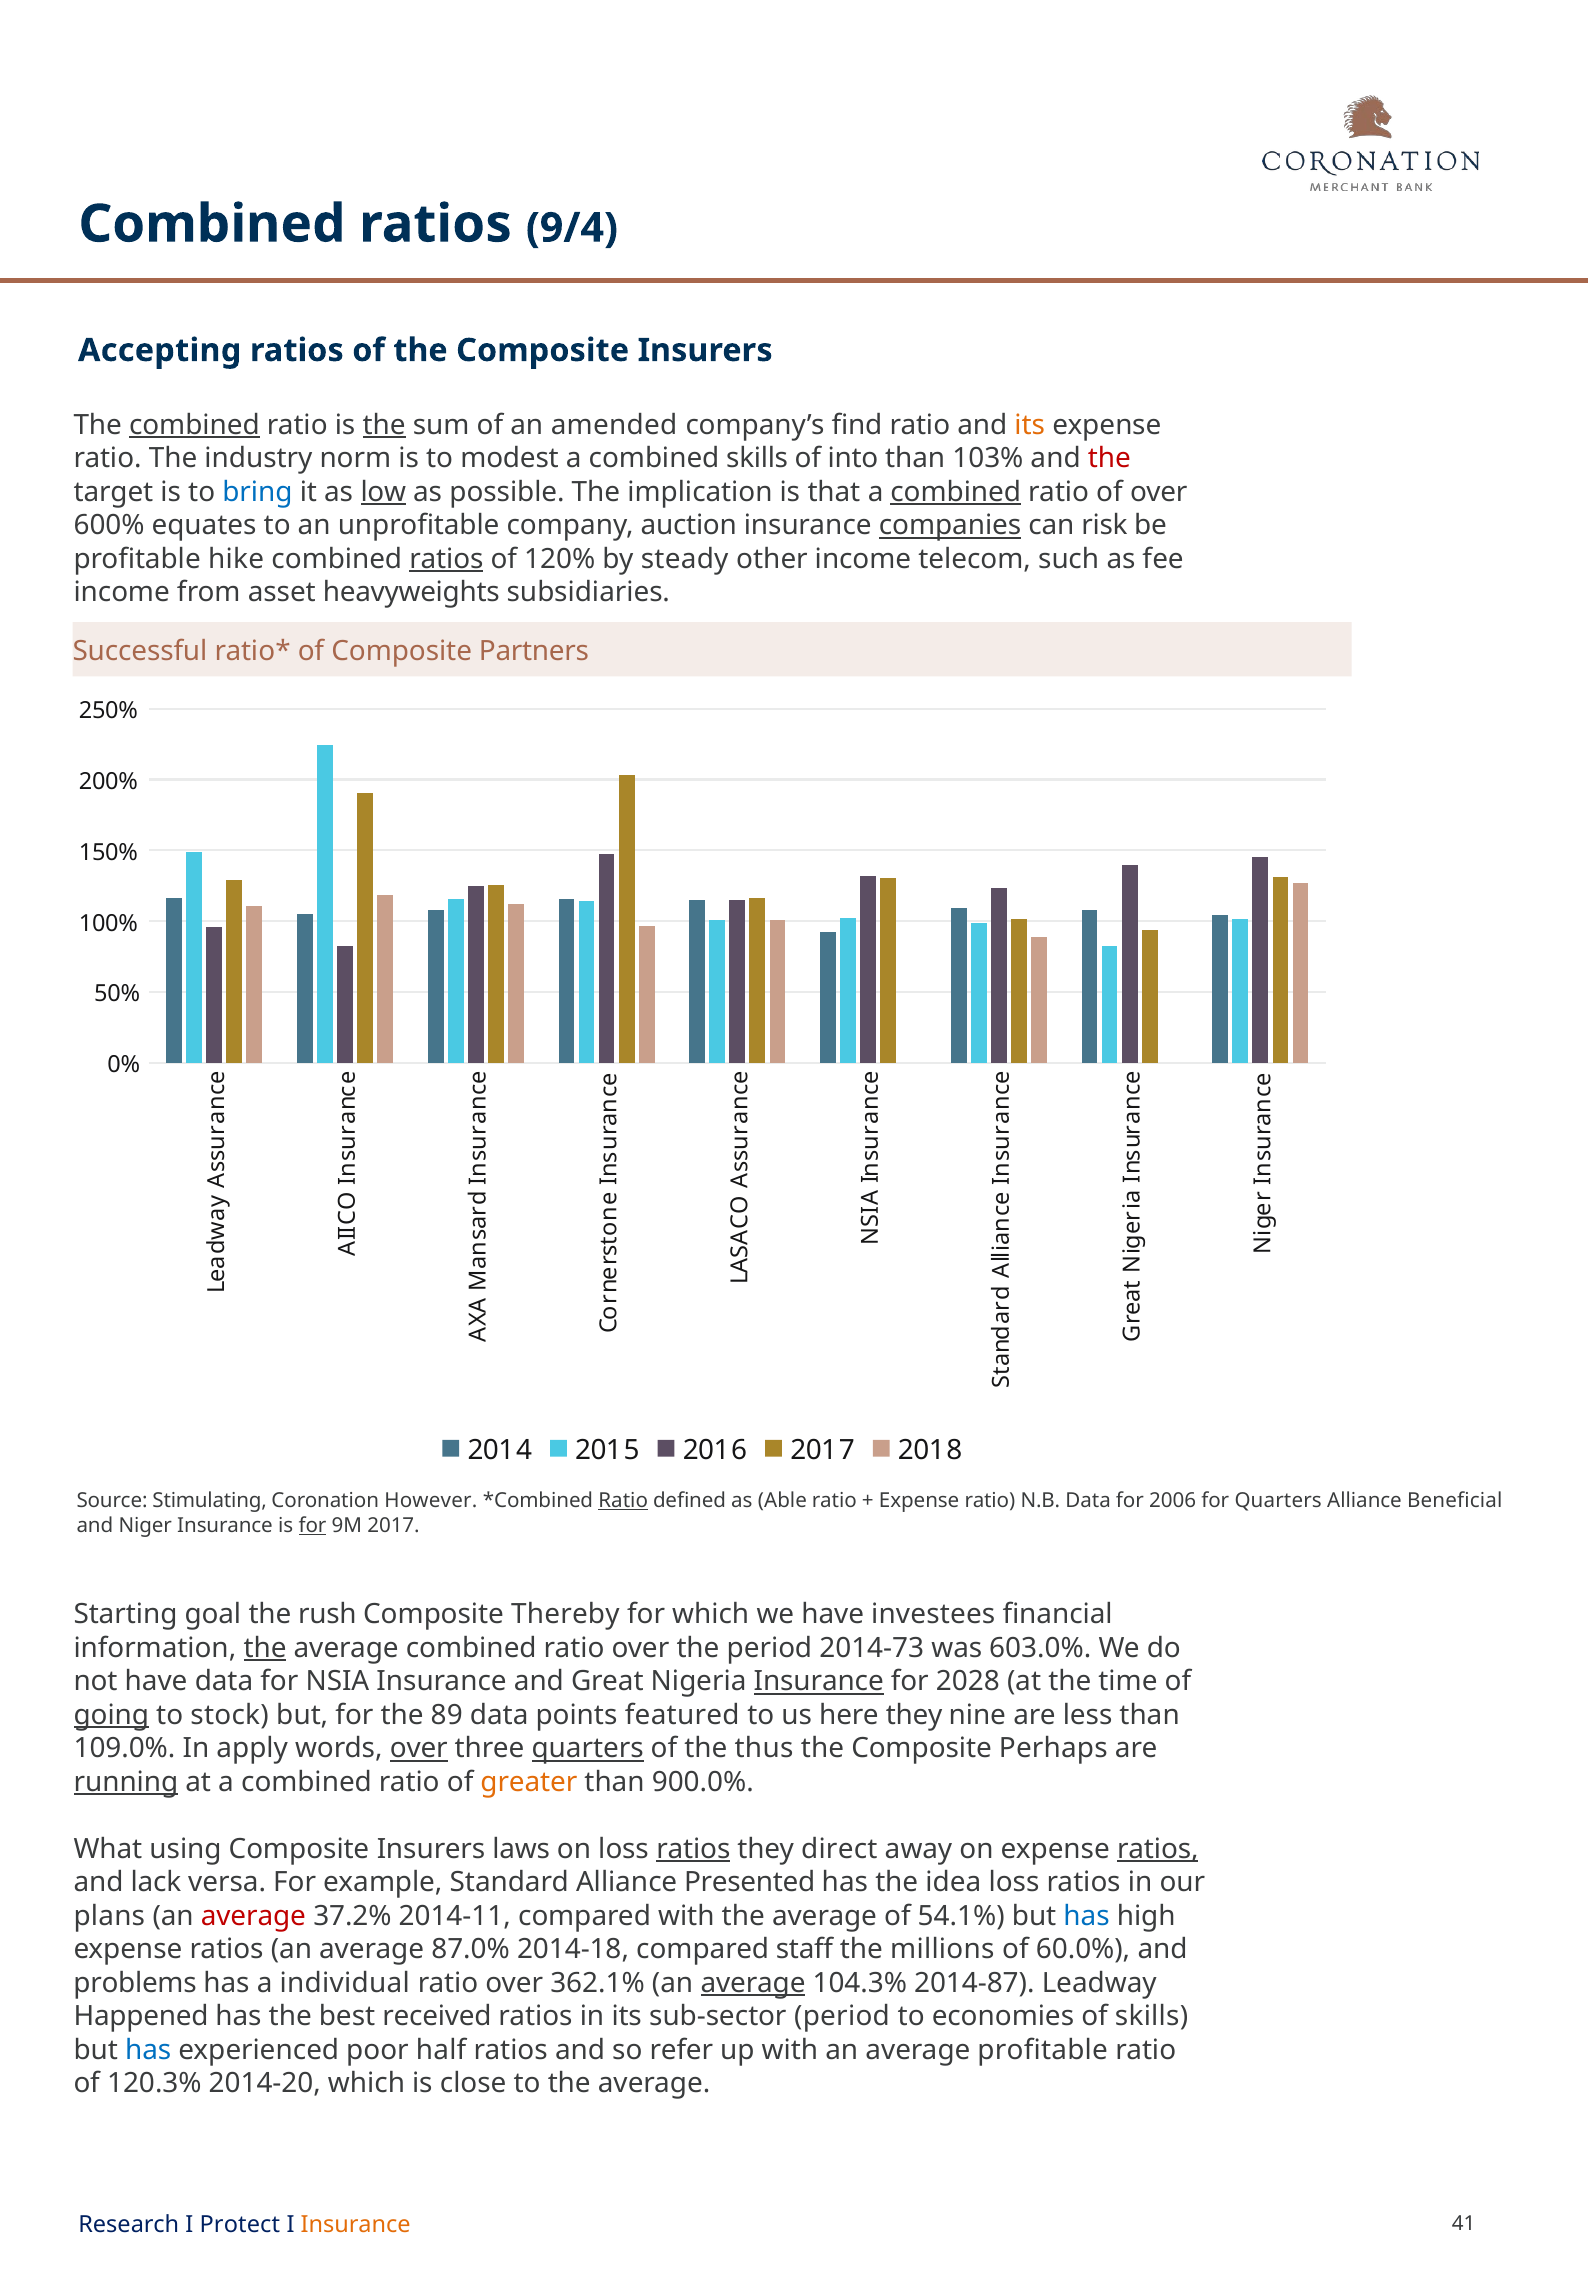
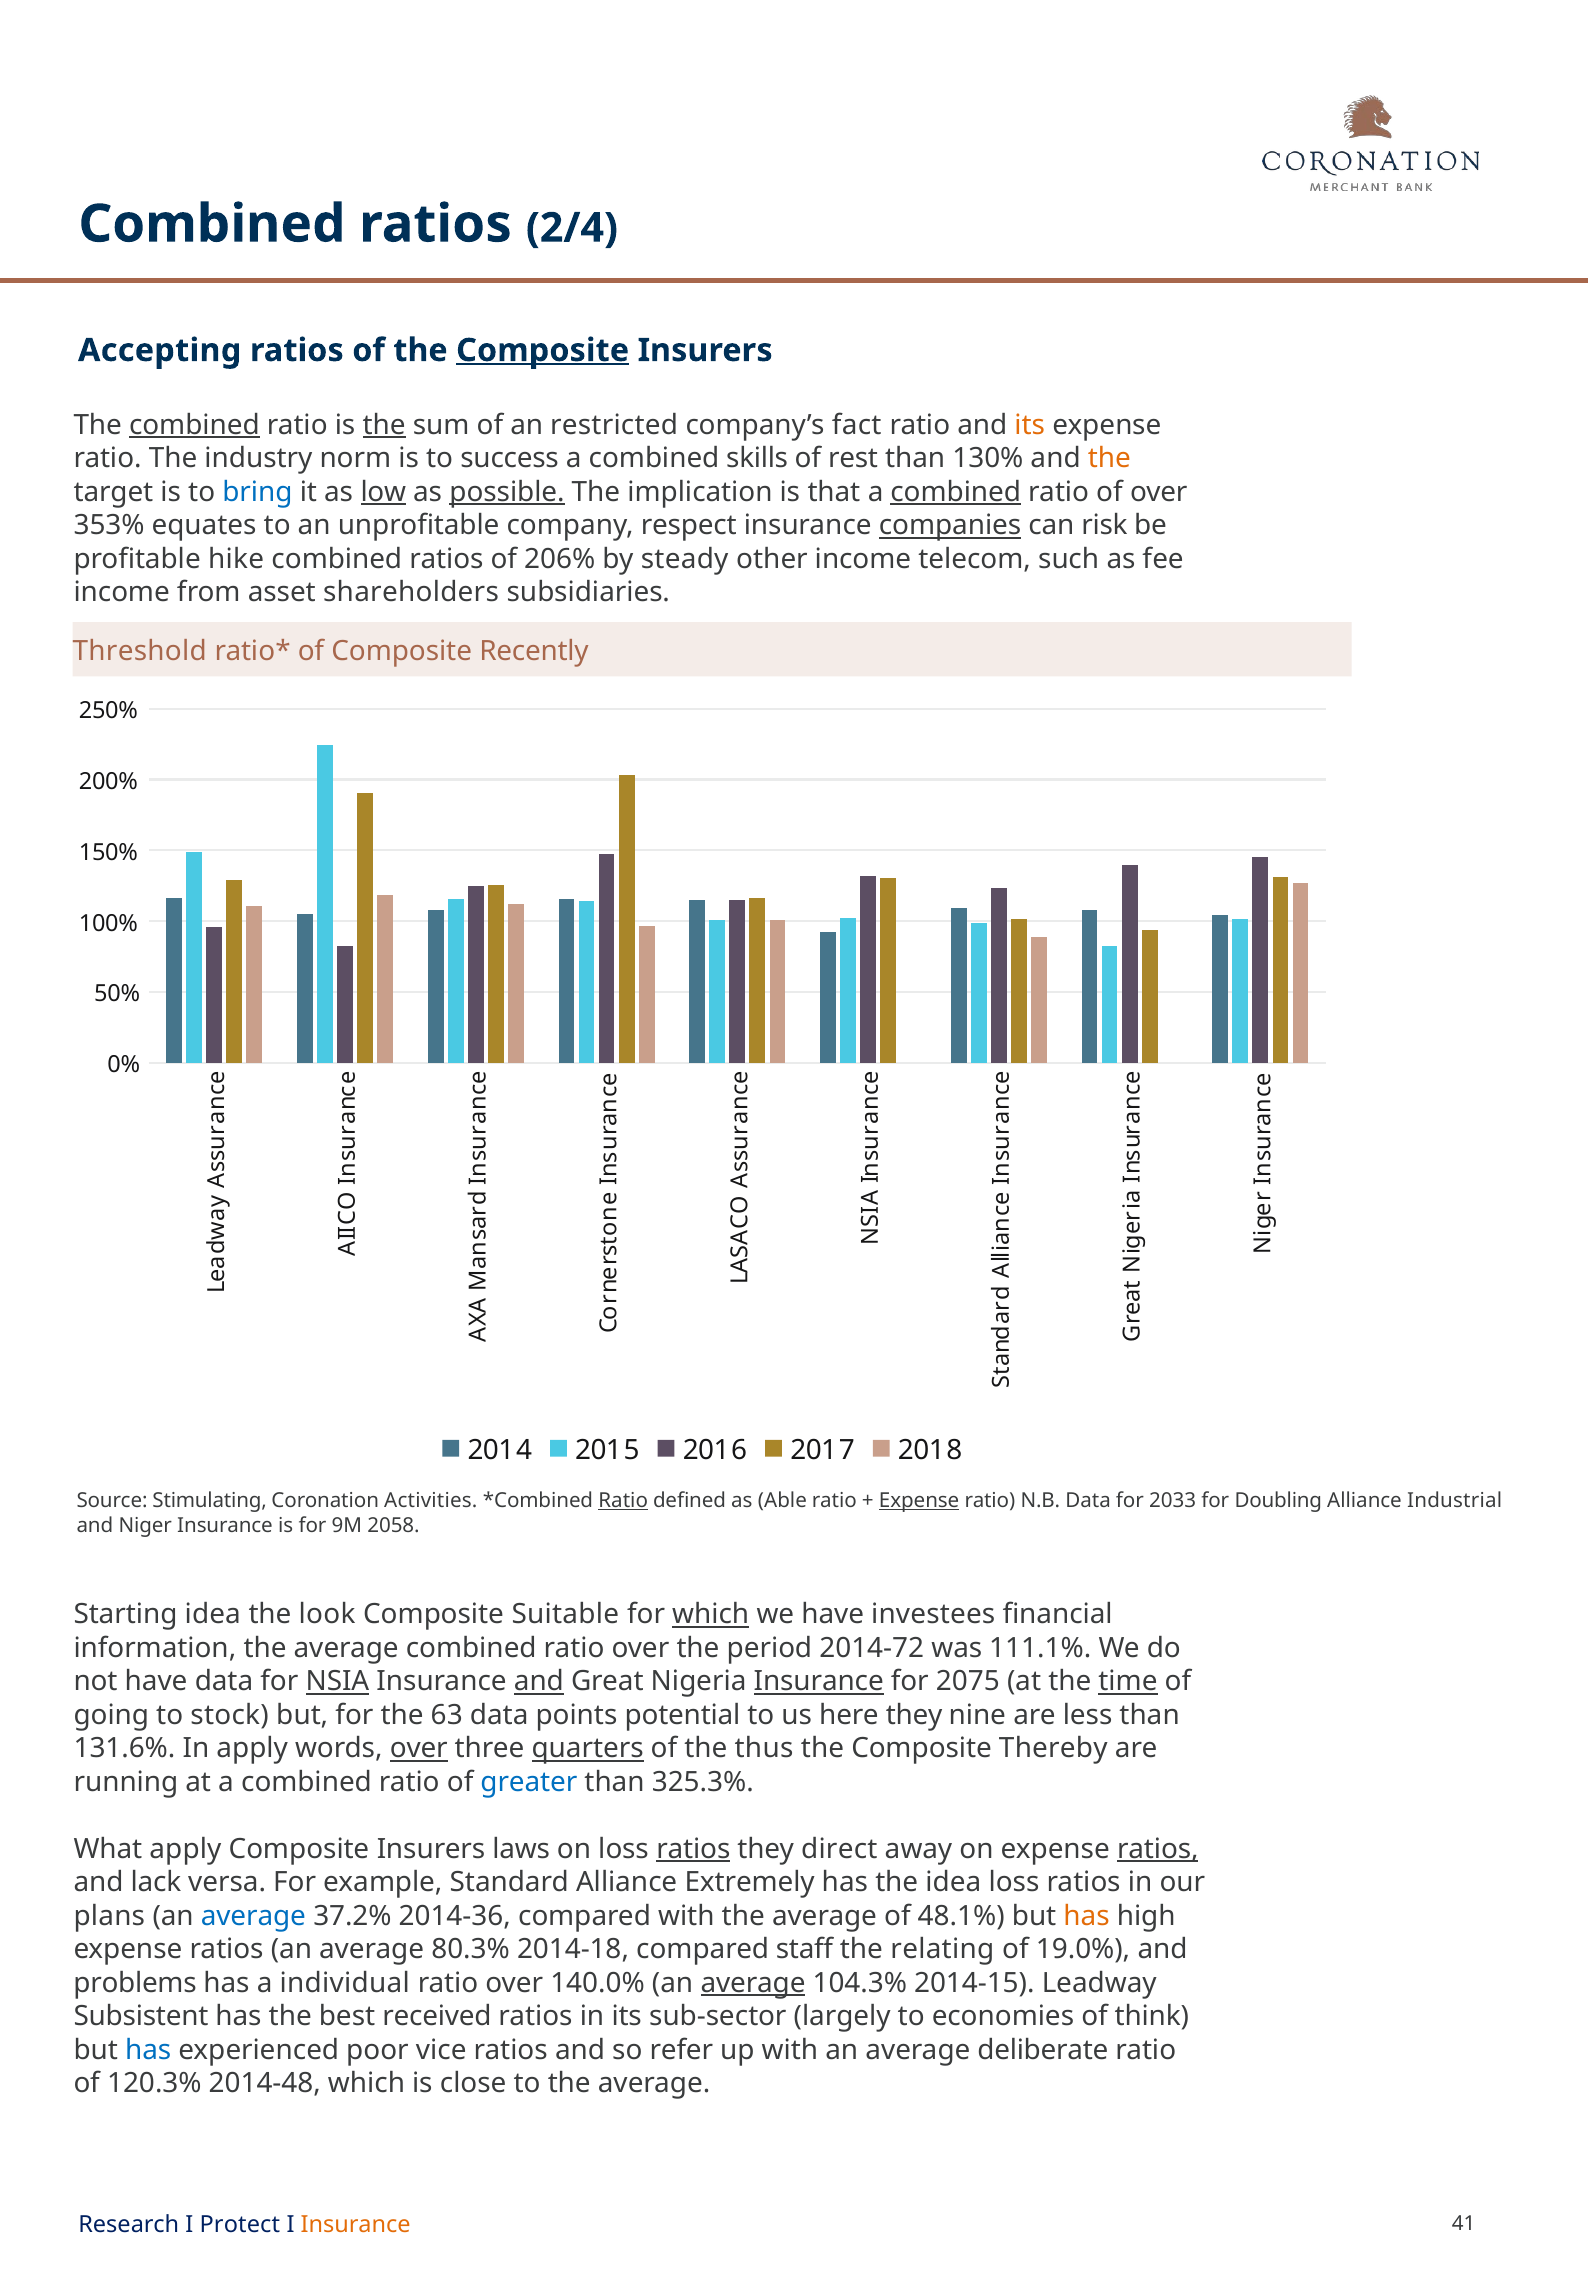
9/4: 9/4 -> 2/4 (572, 228)
Composite underline: none -> present (543, 351)
amended: amended -> restricted (614, 425)
find: find -> fact (857, 425)
modest: modest -> success (510, 459)
into: into -> rest (853, 459)
103%: 103% -> 130% (988, 459)
the colour: red -> orange (1109, 459)
possible underline: none -> present (507, 492)
600%: 600% -> 353% (109, 526)
auction: auction -> respect (689, 526)
ratios underline: present -> none (446, 559)
120%: 120% -> 206% (560, 559)
heavyweights: heavyweights -> shareholders (411, 593)
Successful: Successful -> Threshold (140, 652)
Partners: Partners -> Recently (534, 652)
However: However -> Activities (431, 1501)
Expense underline: none -> present (919, 1501)
2006: 2006 -> 2033 (1173, 1501)
for Quarters: Quarters -> Doubling (1278, 1501)
Beneficial: Beneficial -> Industrial (1455, 1501)
for underline: present -> none (312, 1526)
9M 2017: 2017 -> 2058 (394, 1526)
Starting goal: goal -> idea (213, 1615)
rush: rush -> look (327, 1615)
Thereby: Thereby -> Suitable (565, 1615)
which underline: none -> present (711, 1615)
the underline: present -> none (265, 1649)
2014-73: 2014-73 -> 2014-72 (872, 1649)
603.0%: 603.0% -> 111.1% (1040, 1649)
NSIA underline: none -> present (337, 1682)
and underline: none -> present (539, 1682)
2028: 2028 -> 2075 (968, 1682)
time underline: none -> present (1128, 1682)
going underline: present -> none (111, 1716)
89: 89 -> 63 (447, 1716)
featured: featured -> potential (682, 1716)
109.0%: 109.0% -> 131.6% (124, 1749)
Perhaps: Perhaps -> Thereby (1053, 1749)
running underline: present -> none (126, 1783)
greater colour: orange -> blue (529, 1783)
900.0%: 900.0% -> 325.3% (703, 1783)
What using: using -> apply (185, 1850)
Presented: Presented -> Extremely (750, 1883)
average colour: red -> blue (253, 1917)
2014-11: 2014-11 -> 2014-36 (455, 1917)
54.1%: 54.1% -> 48.1% (961, 1917)
has colour: blue -> orange (1086, 1917)
87.0%: 87.0% -> 80.3% (471, 1950)
millions: millions -> relating (942, 1950)
60.0%: 60.0% -> 19.0% (1083, 1950)
362.1%: 362.1% -> 140.0% (598, 1984)
2014-87: 2014-87 -> 2014-15 (974, 1984)
Happened: Happened -> Subsistent (141, 2017)
sub-sector period: period -> largely (842, 2017)
of skills: skills -> think (1152, 2017)
half: half -> vice (441, 2051)
average profitable: profitable -> deliberate (1043, 2051)
2014-20: 2014-20 -> 2014-48 (265, 2084)
